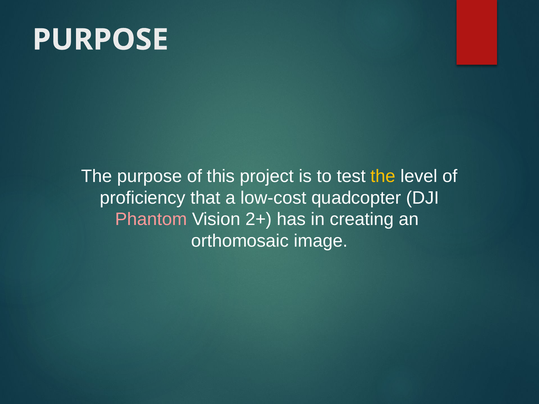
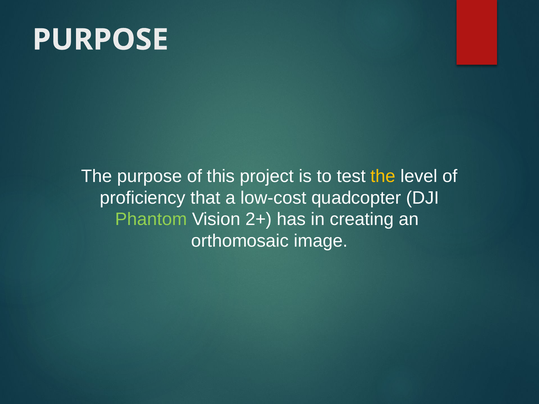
Phantom colour: pink -> light green (151, 219)
